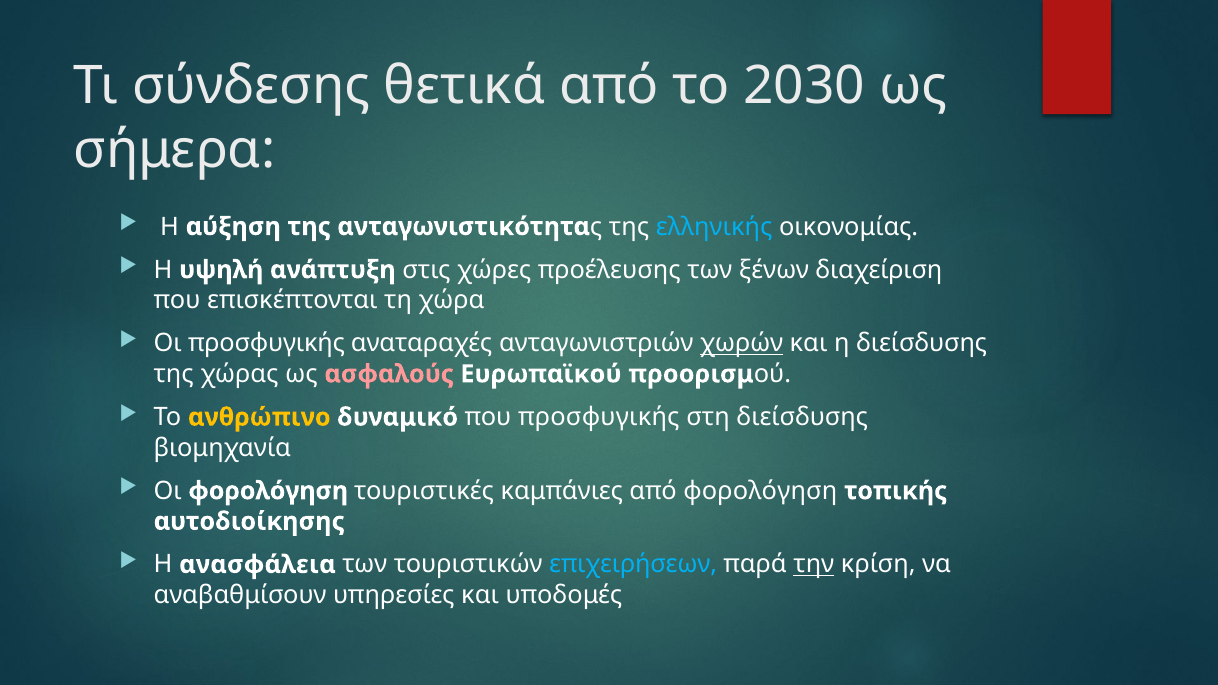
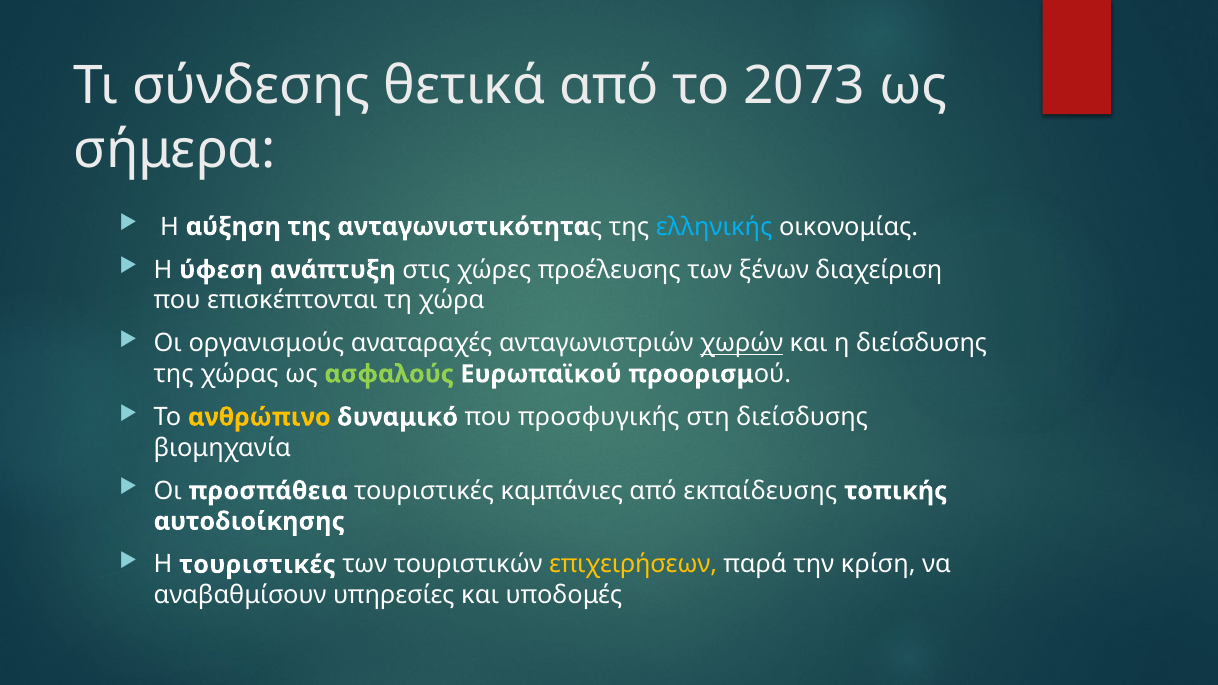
2030: 2030 -> 2073 (804, 86)
υψηλή: υψηλή -> ύφεση (221, 270)
Οι προσφυγικής: προσφυγικής -> οργανισμούς (266, 344)
ασφαλούς colour: pink -> light green (389, 374)
Οι φορολόγηση: φορολόγηση -> προσπάθεια (268, 491)
από φορολόγηση: φορολόγηση -> εκπαίδευσης (760, 491)
Η ανασφάλεια: ανασφάλεια -> τουριστικές (257, 565)
επιχειρήσεων colour: light blue -> yellow (633, 565)
την underline: present -> none (814, 565)
